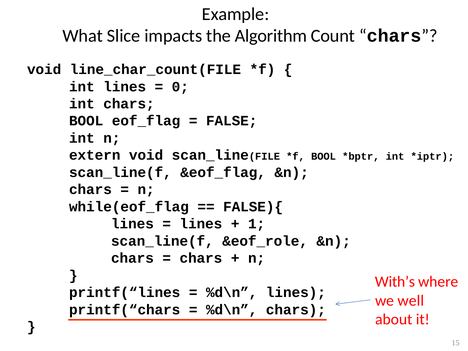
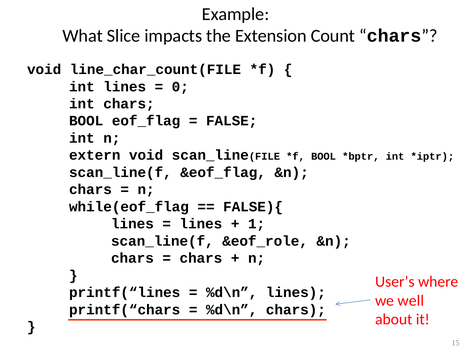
Algorithm: Algorithm -> Extension (271, 36)
With’s: With’s -> User’s (395, 282)
